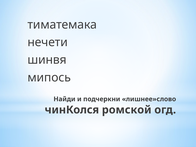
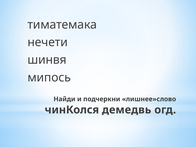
ромской: ромской -> демедвь (127, 110)
